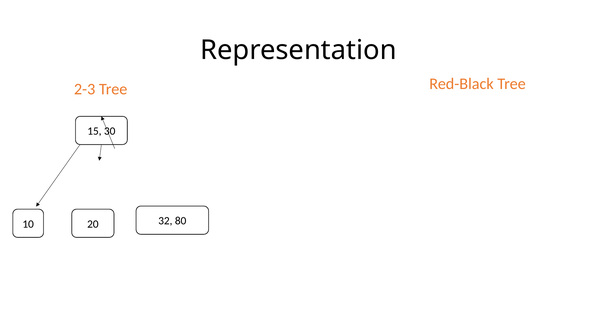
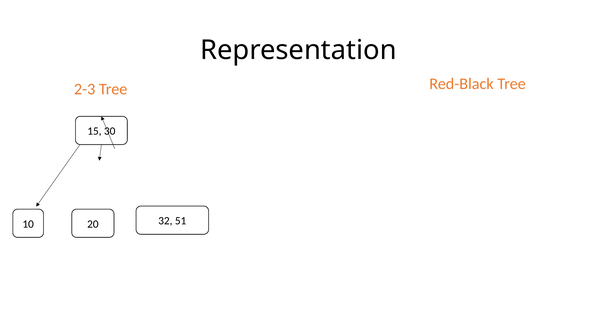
80: 80 -> 51 (181, 221)
